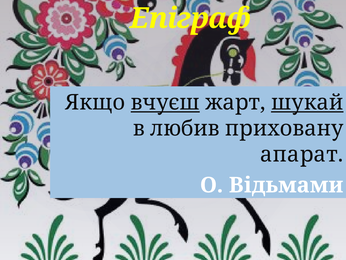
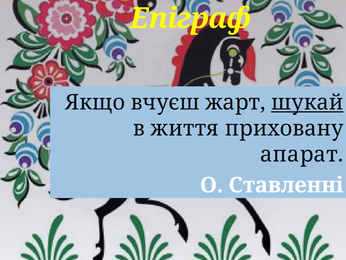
вчуєш underline: present -> none (165, 102)
любив: любив -> життя (185, 128)
Відьмами: Відьмами -> Ставленні (286, 185)
